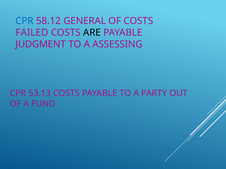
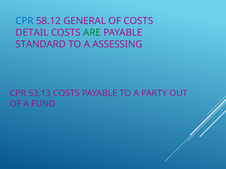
FAILED: FAILED -> DETAIL (32, 33)
ARE colour: black -> green (92, 33)
JUDGMENT: JUDGMENT -> STANDARD (41, 44)
